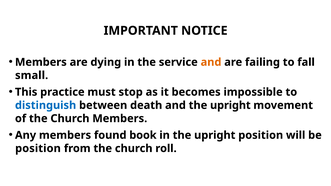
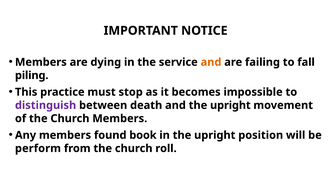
small: small -> piling (32, 75)
distinguish colour: blue -> purple (46, 105)
position: position -> perform (38, 149)
